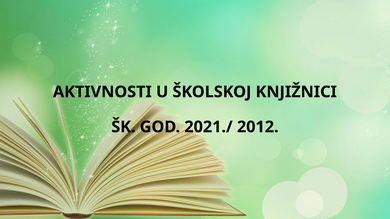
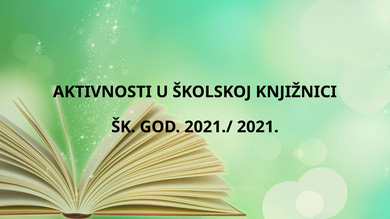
2012: 2012 -> 2021 (258, 127)
